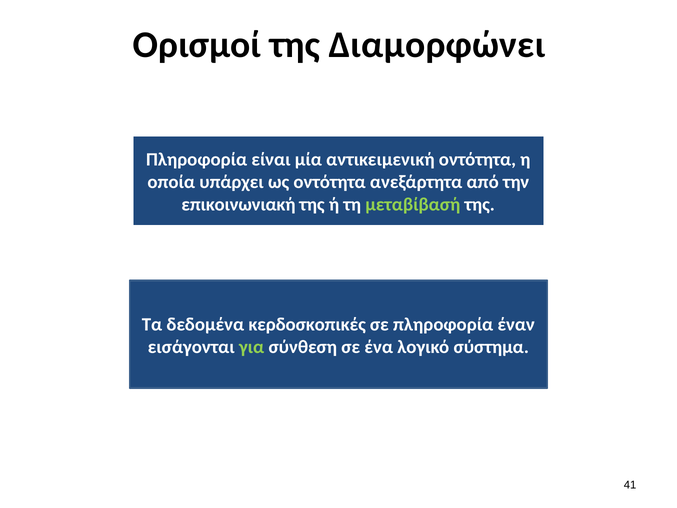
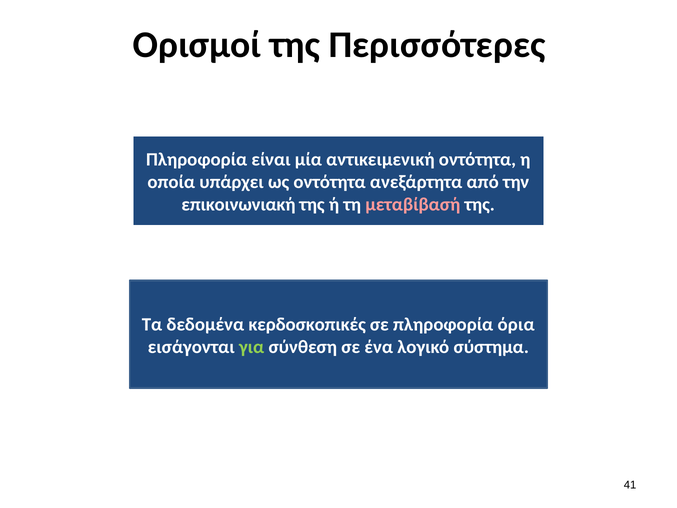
Διαμορφώνει: Διαμορφώνει -> Περισσότερες (437, 45)
μεταβίβασή colour: light green -> pink (413, 204)
έναν: έναν -> όρια (516, 324)
